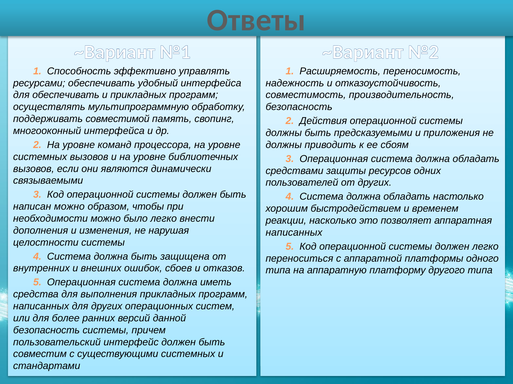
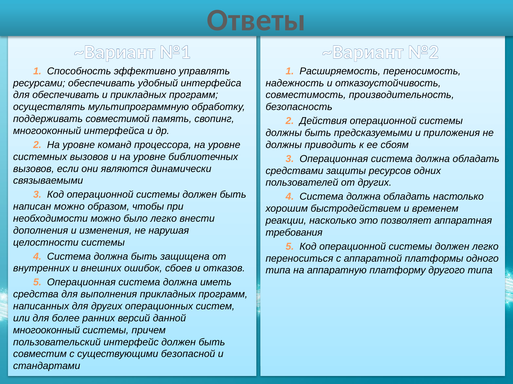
написанных: написанных -> требования (294, 233)
безопасность: безопасность -> многооконный (47, 331)
существующими системных: системных -> безопасной (188, 355)
